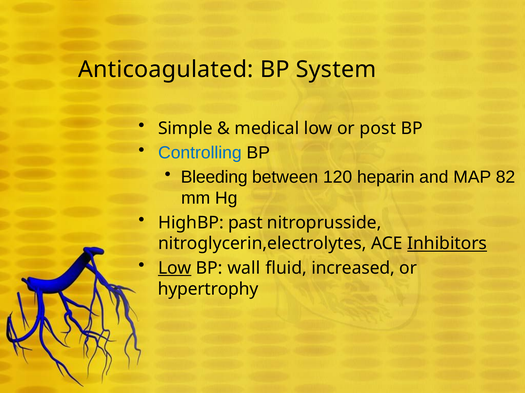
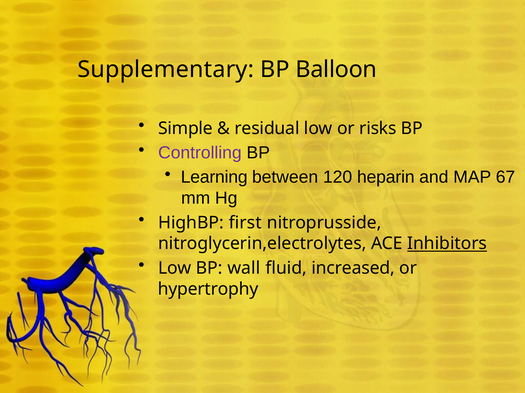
Anticoagulated: Anticoagulated -> Supplementary (166, 70)
System: System -> Balloon (336, 70)
medical: medical -> residual (267, 129)
post: post -> risks (378, 129)
Controlling colour: blue -> purple (200, 153)
Bleeding: Bleeding -> Learning (214, 178)
82: 82 -> 67 (506, 178)
past: past -> first (245, 223)
Low underline: present -> none (175, 269)
